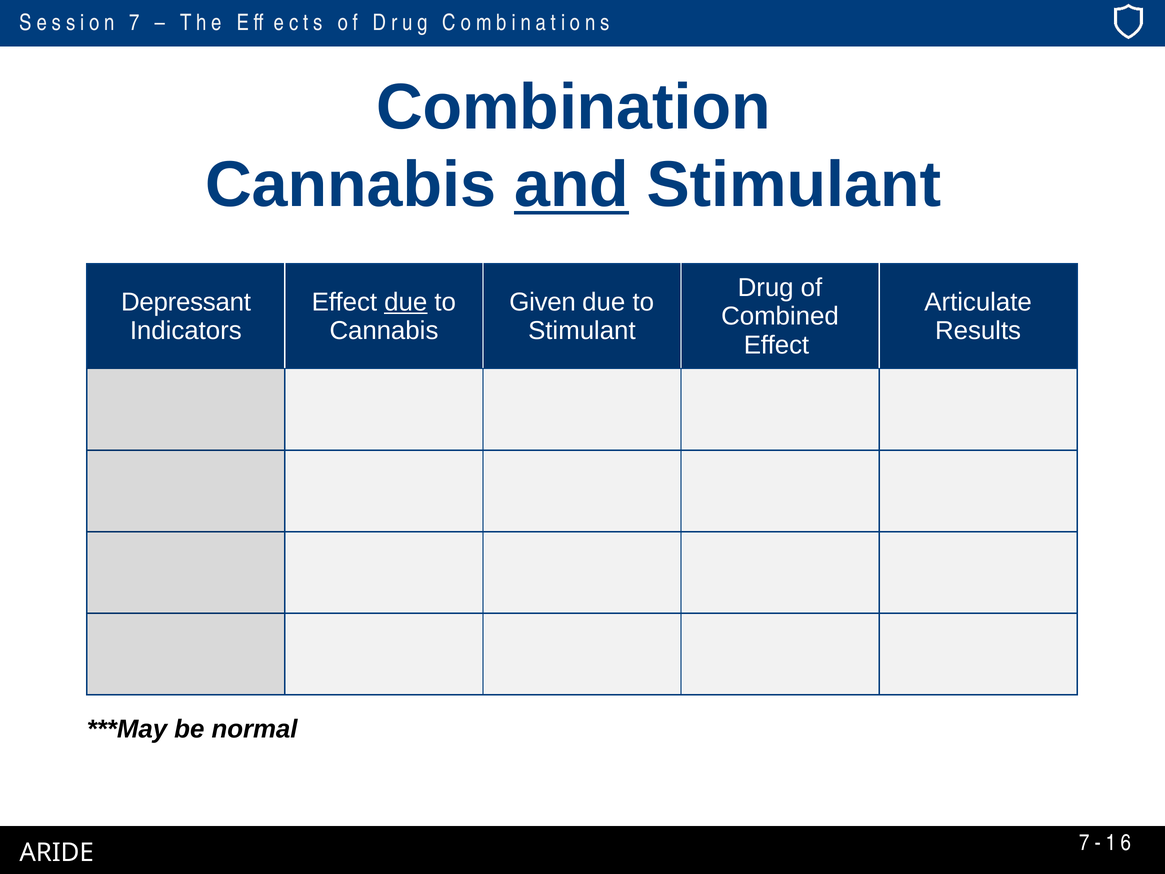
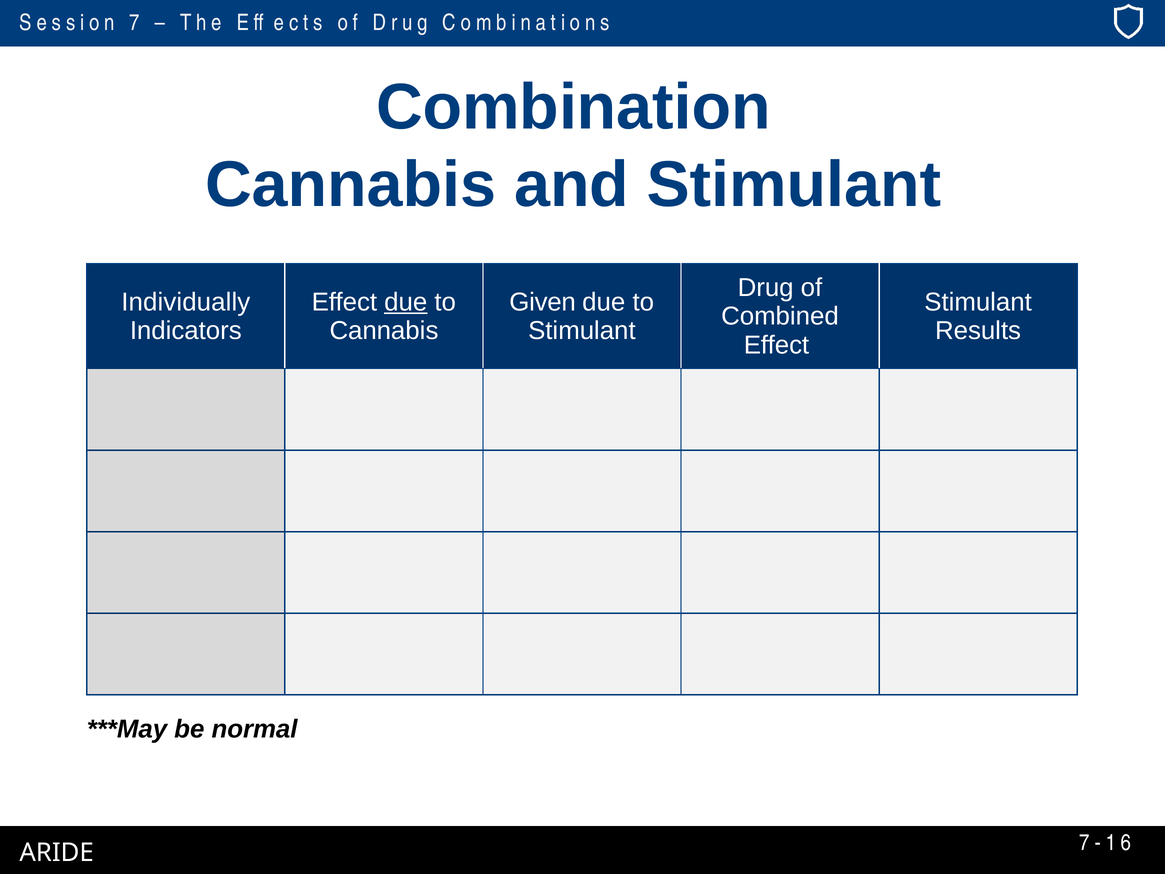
and underline: present -> none (572, 185)
Depressant: Depressant -> Individually (186, 302)
Articulate: Articulate -> Stimulant (978, 302)
